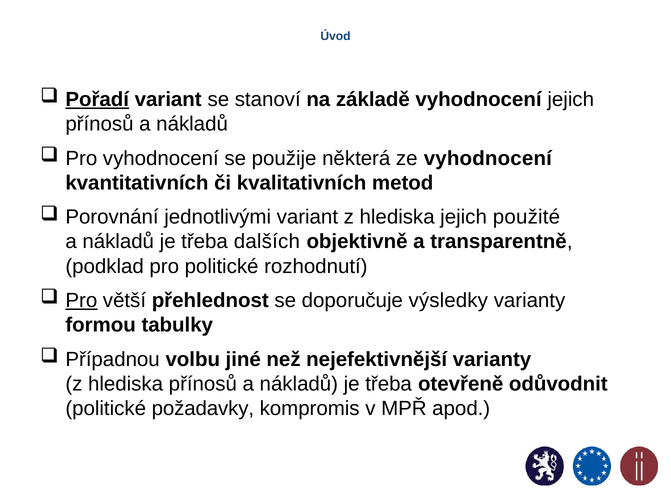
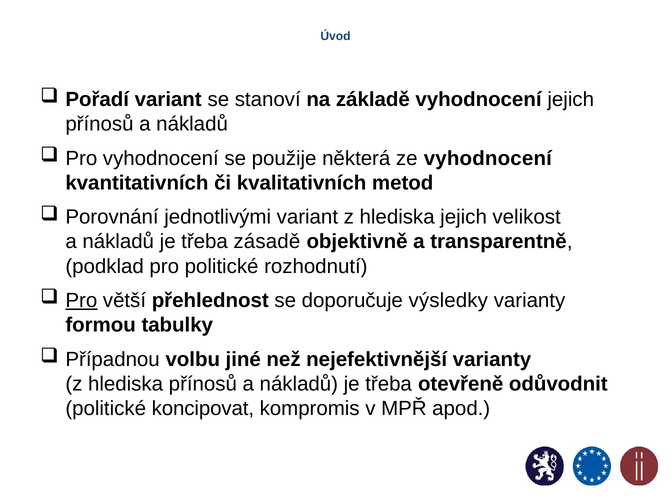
Pořadí underline: present -> none (97, 100)
použité: použité -> velikost (527, 217)
dalších: dalších -> zásadě (267, 242)
požadavky: požadavky -> koncipovat (203, 409)
